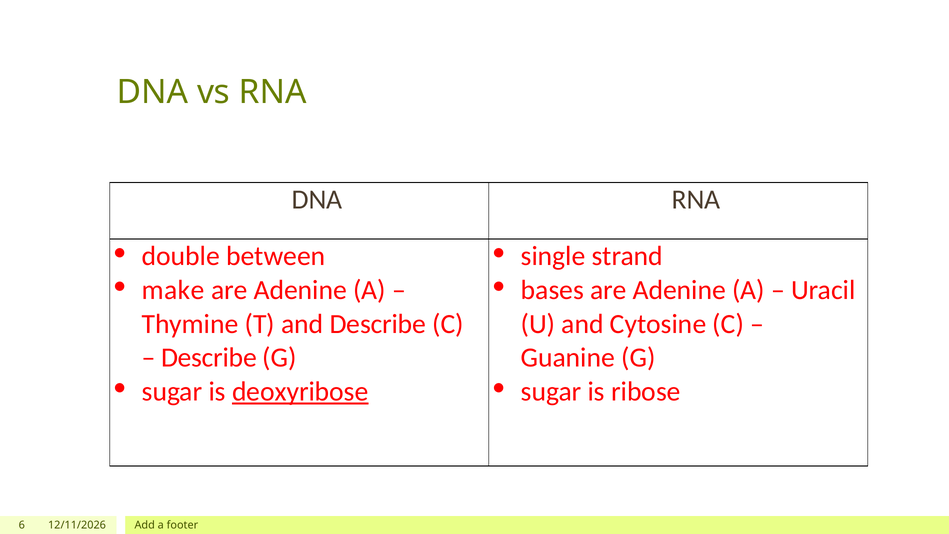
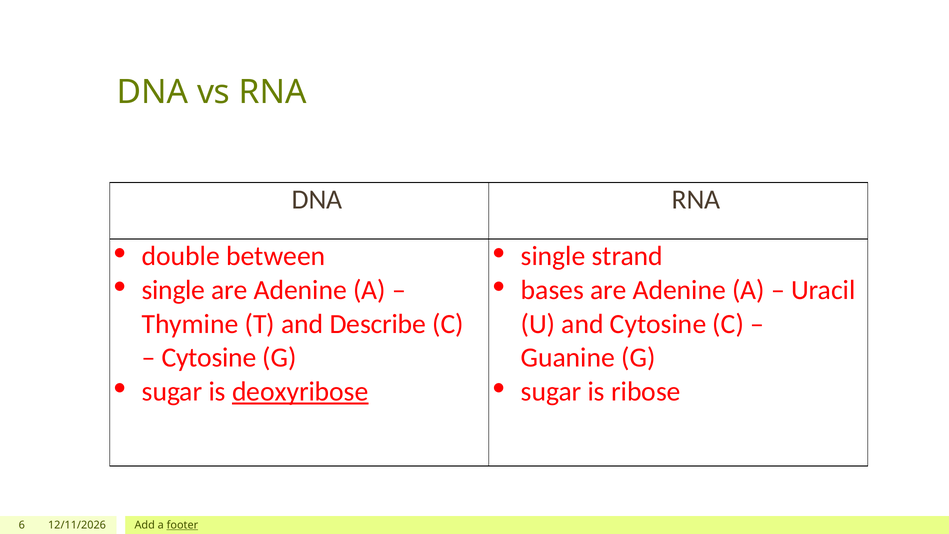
make: make -> single (173, 290)
Describe: Describe -> Cytosine (209, 358)
footer underline: none -> present (182, 525)
